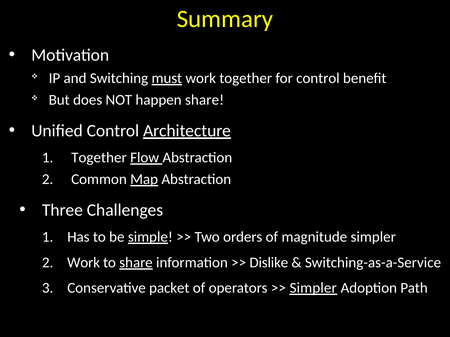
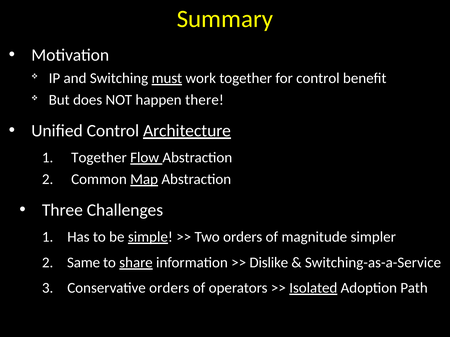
happen share: share -> there (205, 100)
Work: Work -> Same (84, 263)
Conservative packet: packet -> orders (169, 288)
Simpler: Simpler -> Isolated (313, 288)
